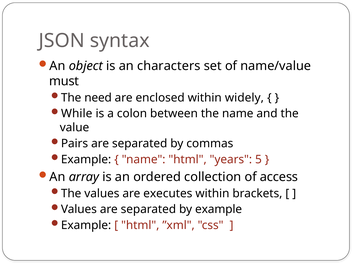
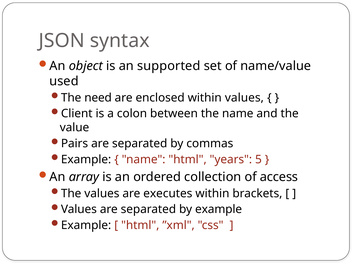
characters: characters -> supported (169, 66)
must: must -> used (64, 81)
within widely: widely -> values (244, 98)
While: While -> Client (77, 114)
